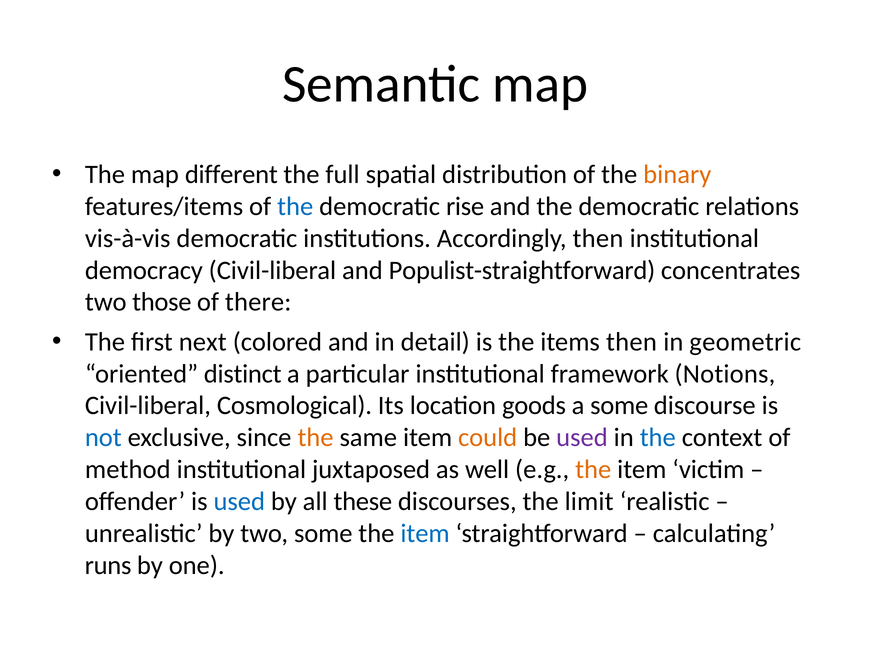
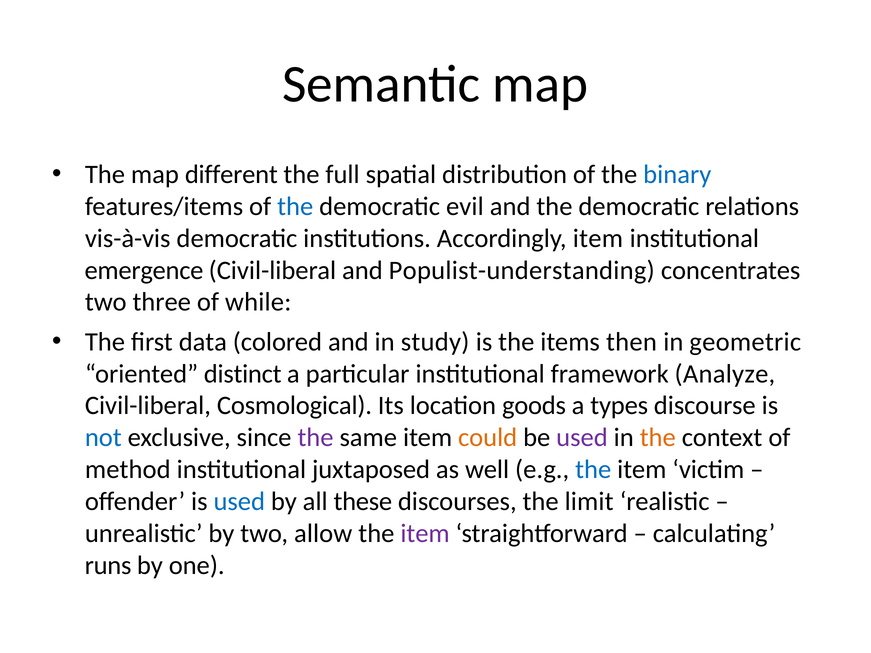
binary colour: orange -> blue (677, 175)
rise: rise -> evil (465, 207)
Accordingly then: then -> item (598, 238)
democracy: democracy -> emergence (144, 270)
Populist-straightforward: Populist-straightforward -> Populist-understanding (522, 270)
those: those -> three (162, 302)
there: there -> while (258, 302)
next: next -> data (203, 342)
detail: detail -> study (435, 342)
Notions: Notions -> Analyze (725, 374)
a some: some -> types (619, 406)
the colour: orange -> purple (316, 438)
the colour: blue -> orange (658, 438)
the colour: orange -> blue (593, 470)
two some: some -> allow (323, 534)
item colour: blue -> purple (425, 534)
